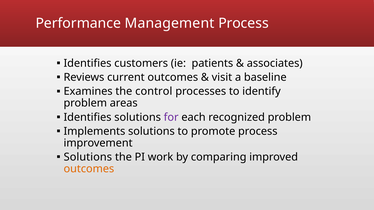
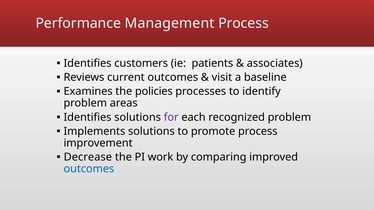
control: control -> policies (154, 92)
Solutions: Solutions -> Decrease (88, 157)
outcomes colour: orange -> blue (89, 169)
